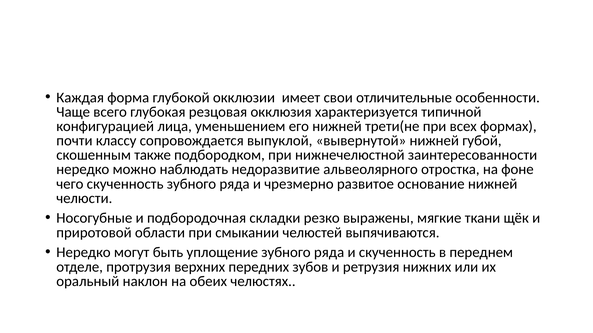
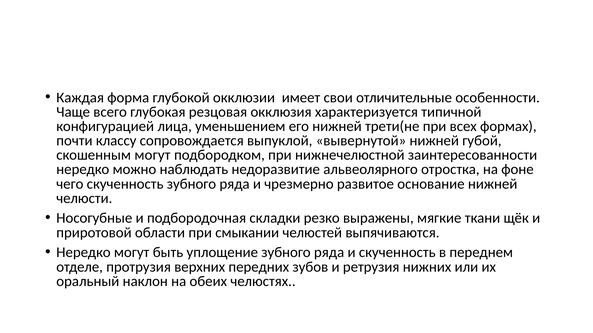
скошенным также: также -> могут (152, 155)
